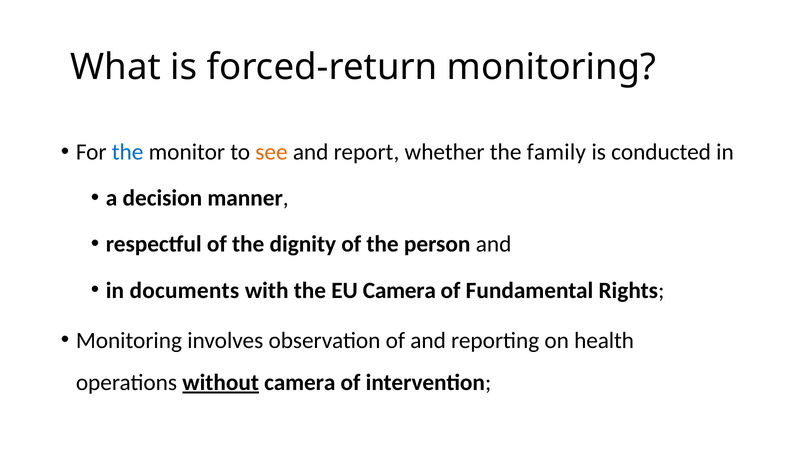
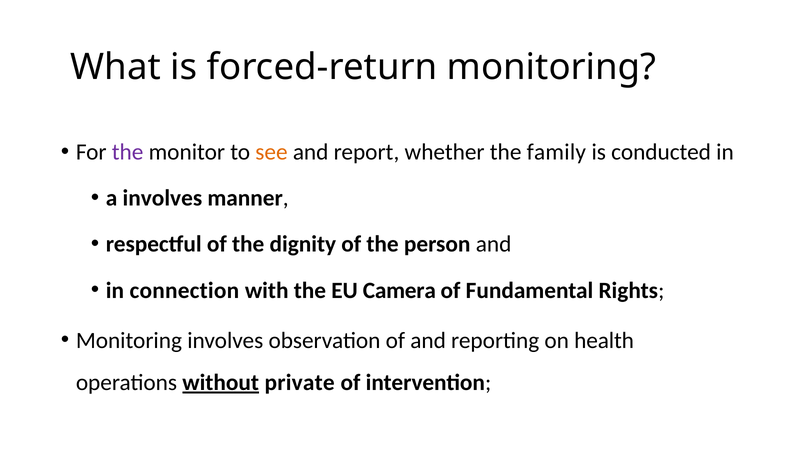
the colour: blue -> purple (128, 152)
a decision: decision -> involves (162, 198)
documents: documents -> connection (184, 291)
without camera: camera -> private (300, 383)
